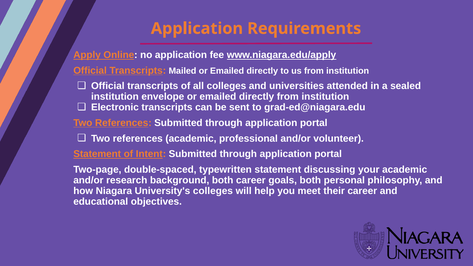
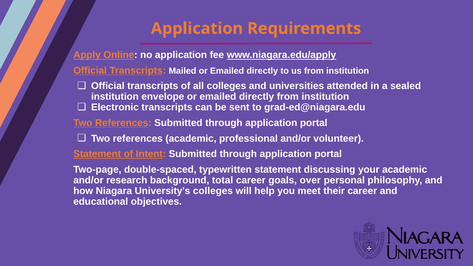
background both: both -> total (223, 180)
goals both: both -> over (310, 180)
